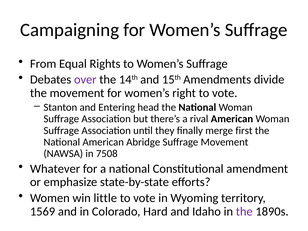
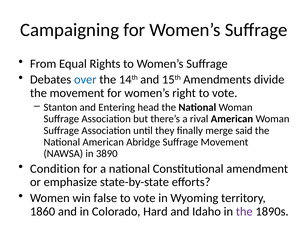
over colour: purple -> blue (85, 80)
first: first -> said (244, 131)
7508: 7508 -> 3890 (107, 154)
Whatever: Whatever -> Condition (55, 169)
little: little -> false (105, 198)
1569: 1569 -> 1860 (43, 211)
